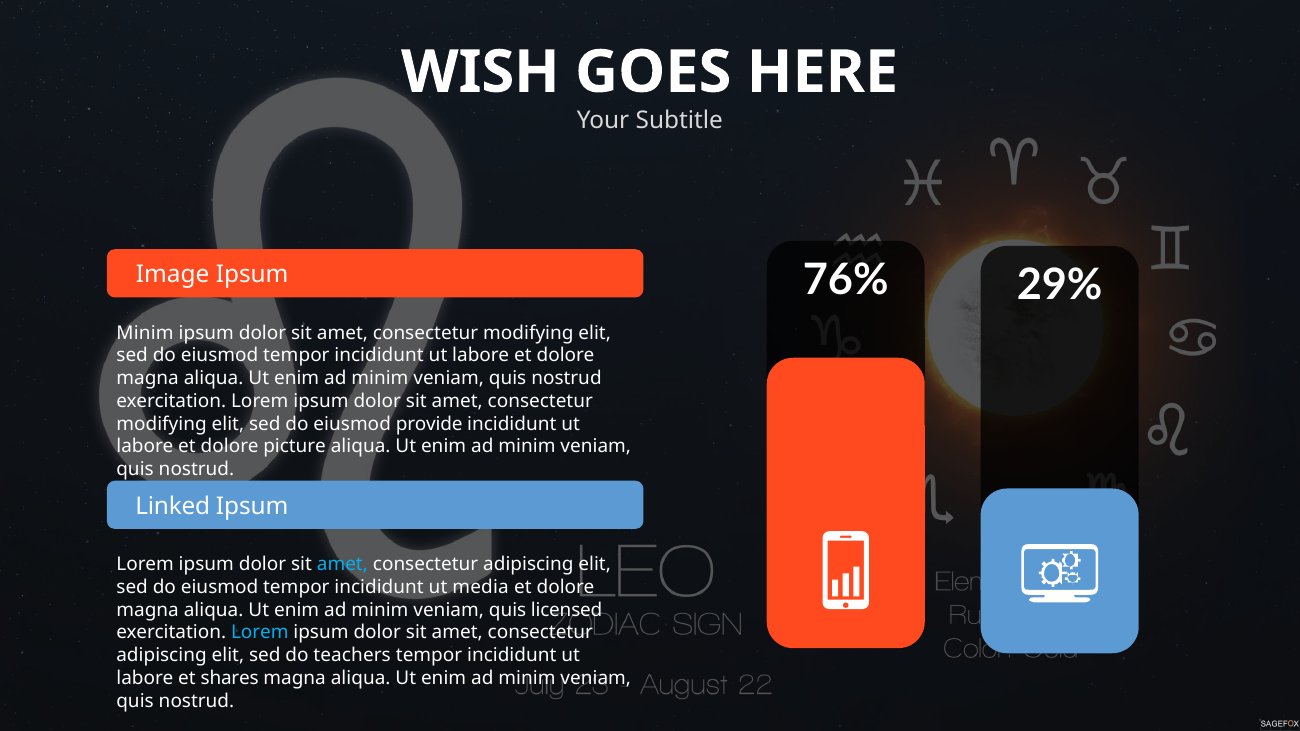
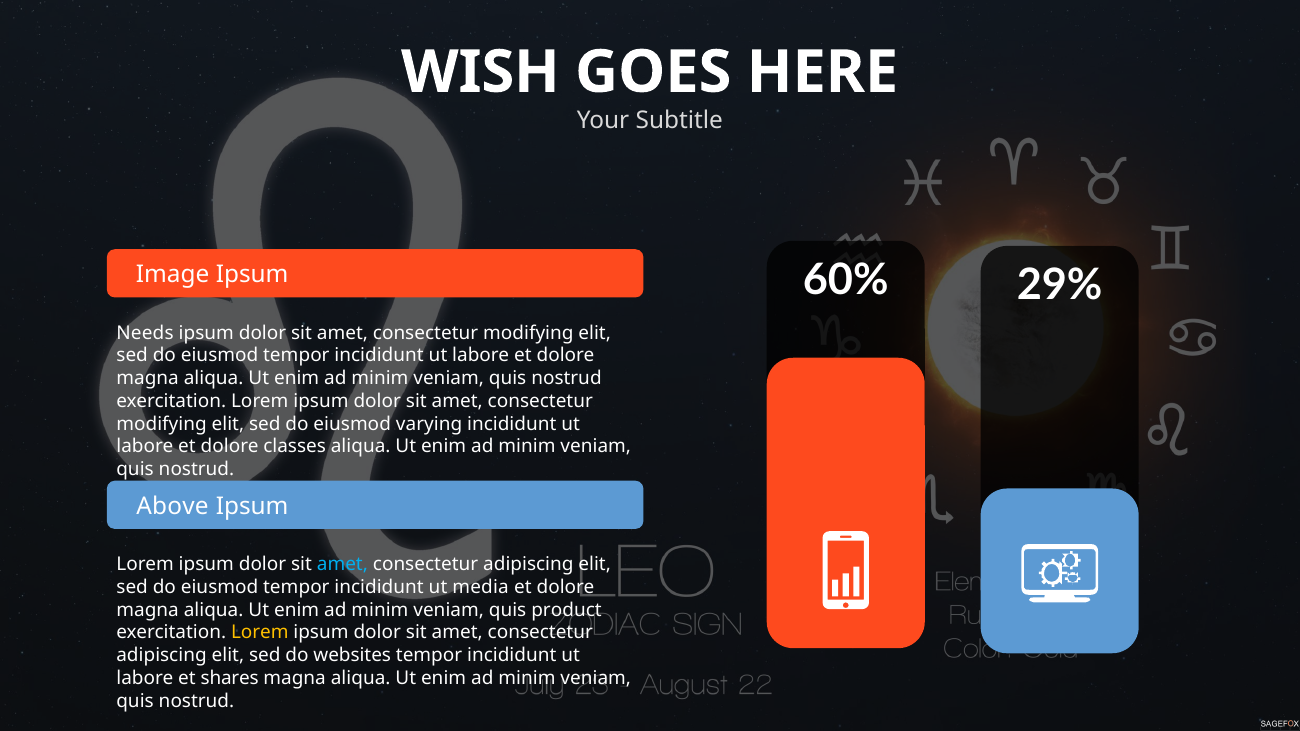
76%: 76% -> 60% (846, 280)
Minim: Minim -> Needs (145, 333)
provide: provide -> varying (429, 424)
picture: picture -> classes (295, 447)
Linked: Linked -> Above (173, 506)
licensed: licensed -> product (567, 610)
Lorem colour: light blue -> yellow (260, 633)
teachers: teachers -> websites (352, 656)
